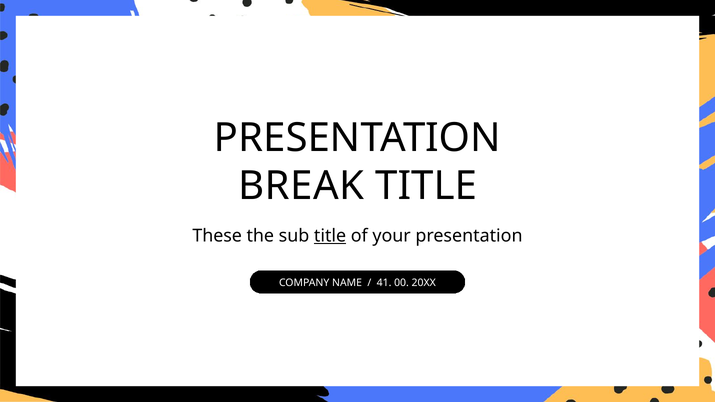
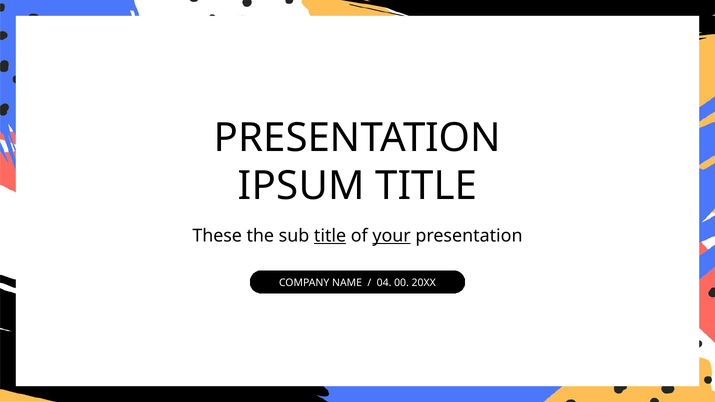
BREAK: BREAK -> IPSUM (301, 186)
your underline: none -> present (392, 236)
41: 41 -> 04 (384, 283)
